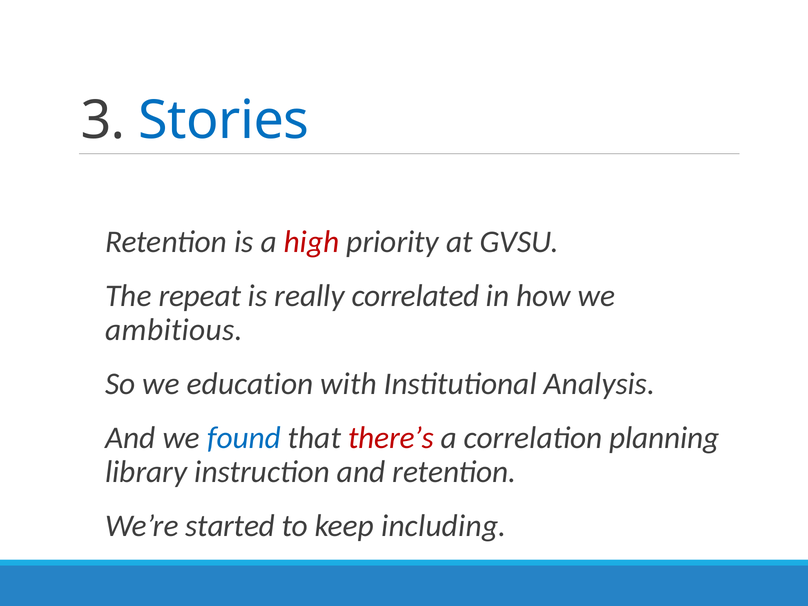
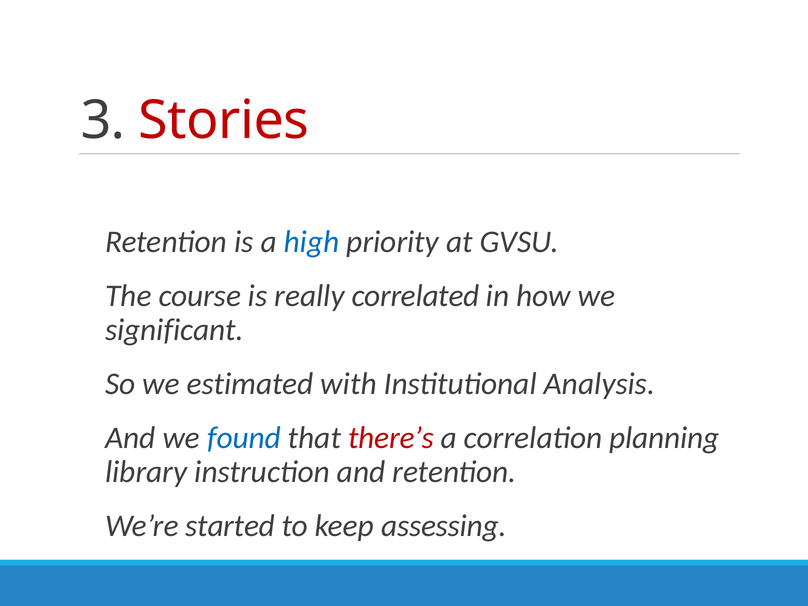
Stories colour: blue -> red (224, 121)
high colour: red -> blue (312, 242)
repeat: repeat -> course (200, 296)
ambitious: ambitious -> significant (174, 330)
education: education -> estimated (250, 384)
including: including -> assessing (444, 526)
